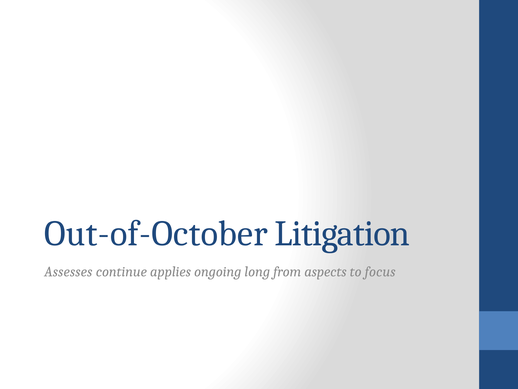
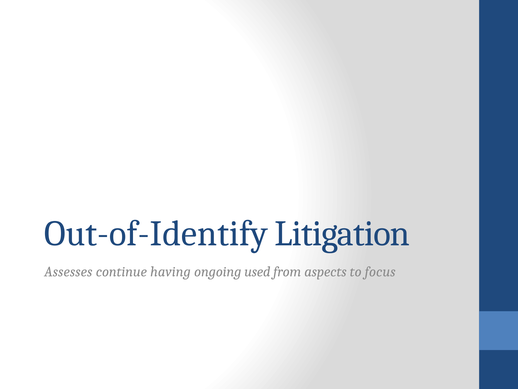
Out-of-October: Out-of-October -> Out-of-Identify (156, 233)
applies: applies -> having (170, 271)
long: long -> used (257, 271)
